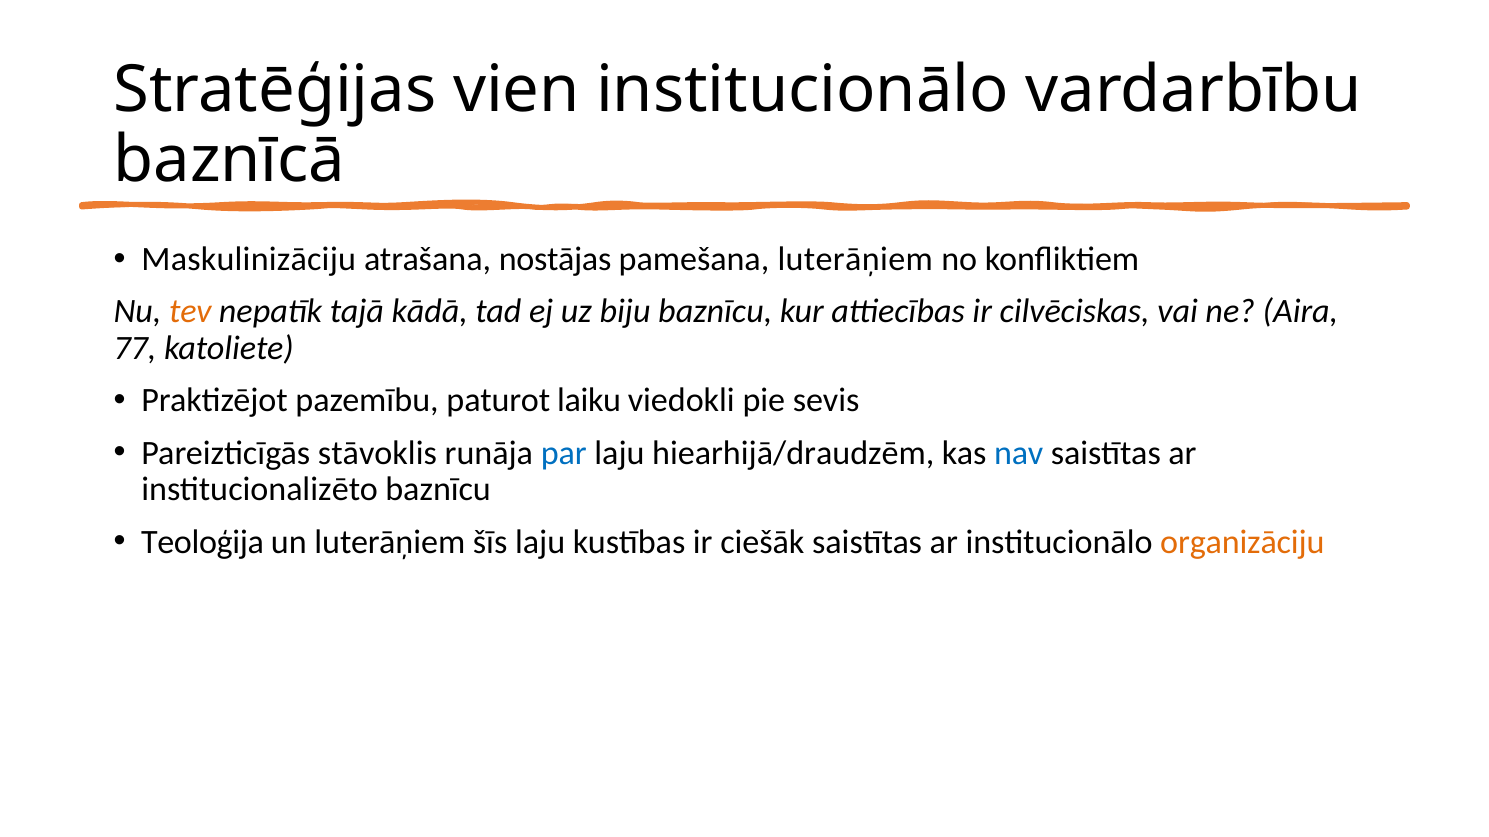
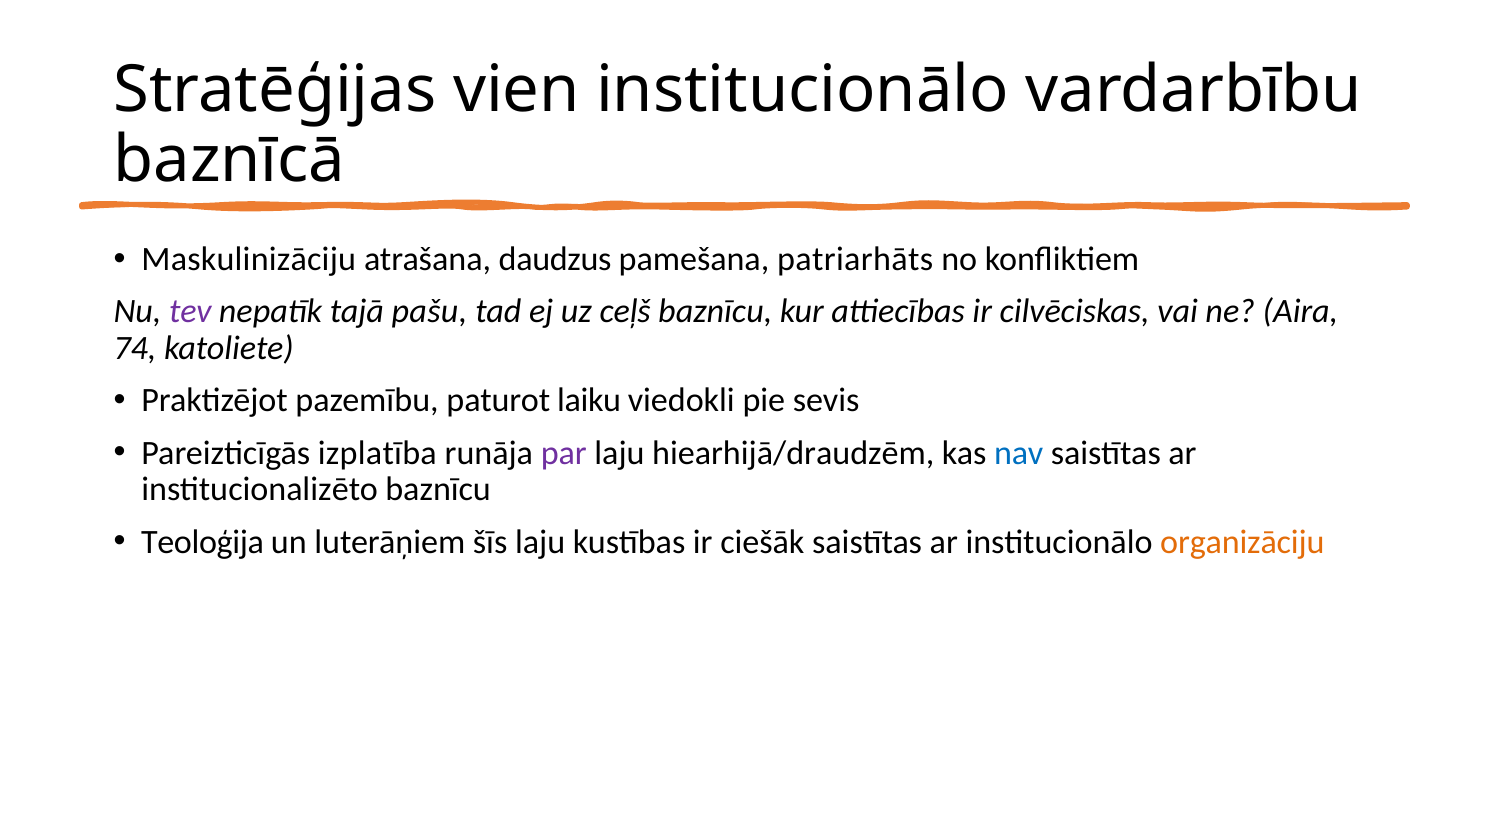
nostājas: nostājas -> daudzus (555, 259)
pamešana luterāņiem: luterāņiem -> patriarhāts (855, 259)
tev colour: orange -> purple (190, 312)
kādā: kādā -> pašu (429, 312)
biju: biju -> ceļš (625, 312)
77: 77 -> 74 (135, 349)
stāvoklis: stāvoklis -> izplatība (377, 453)
par colour: blue -> purple (564, 453)
